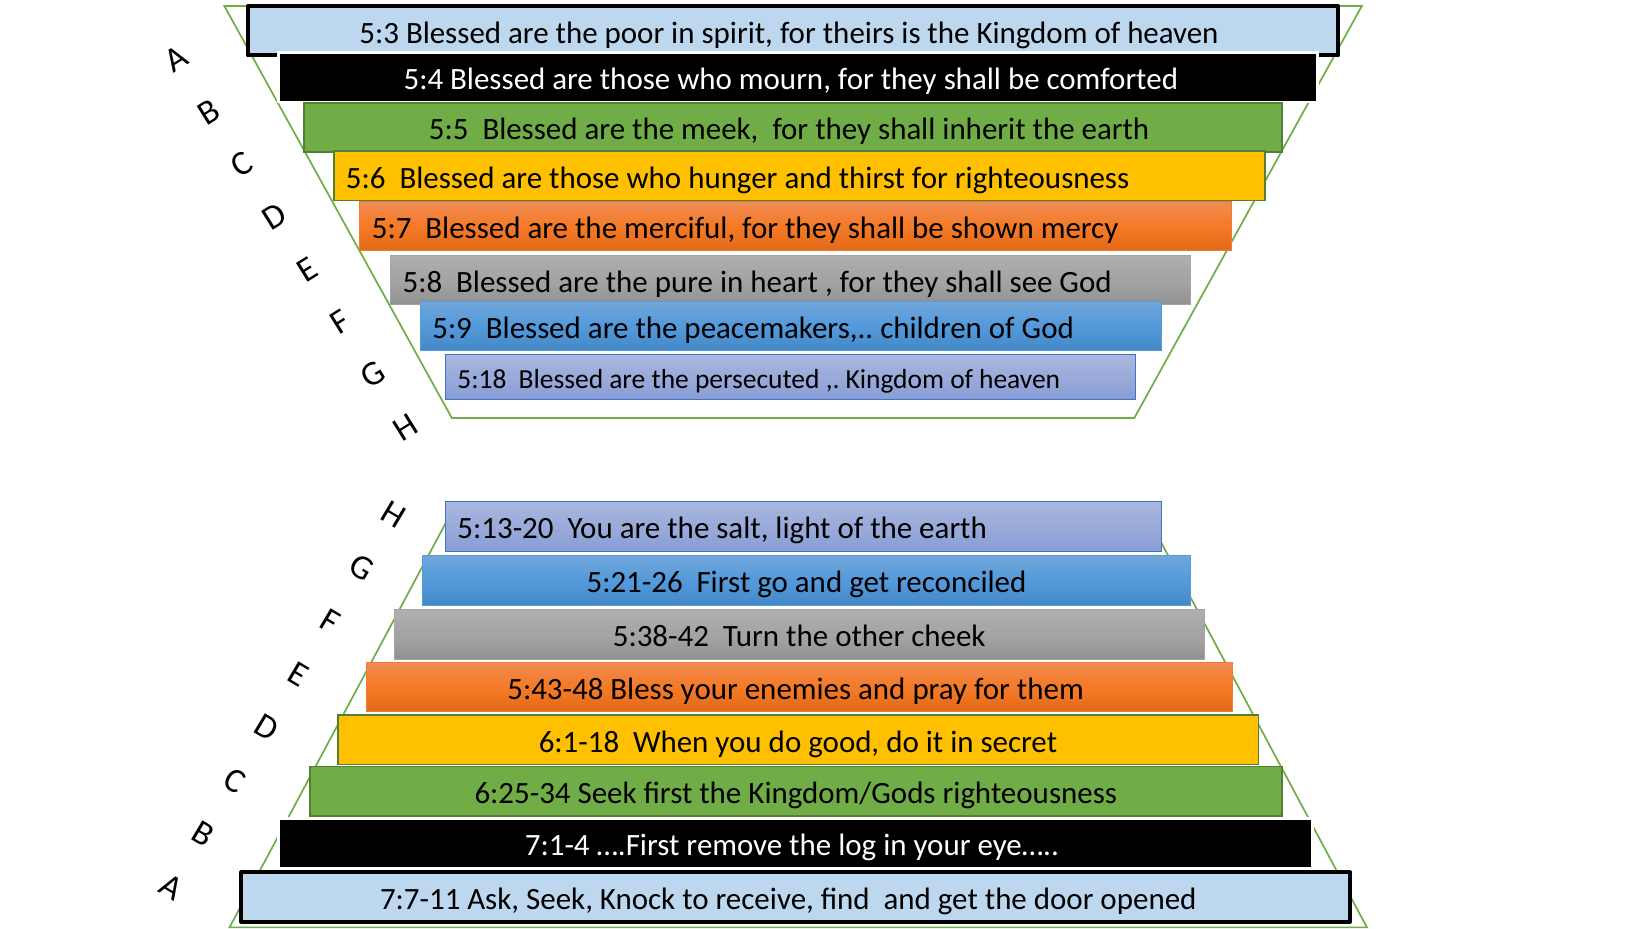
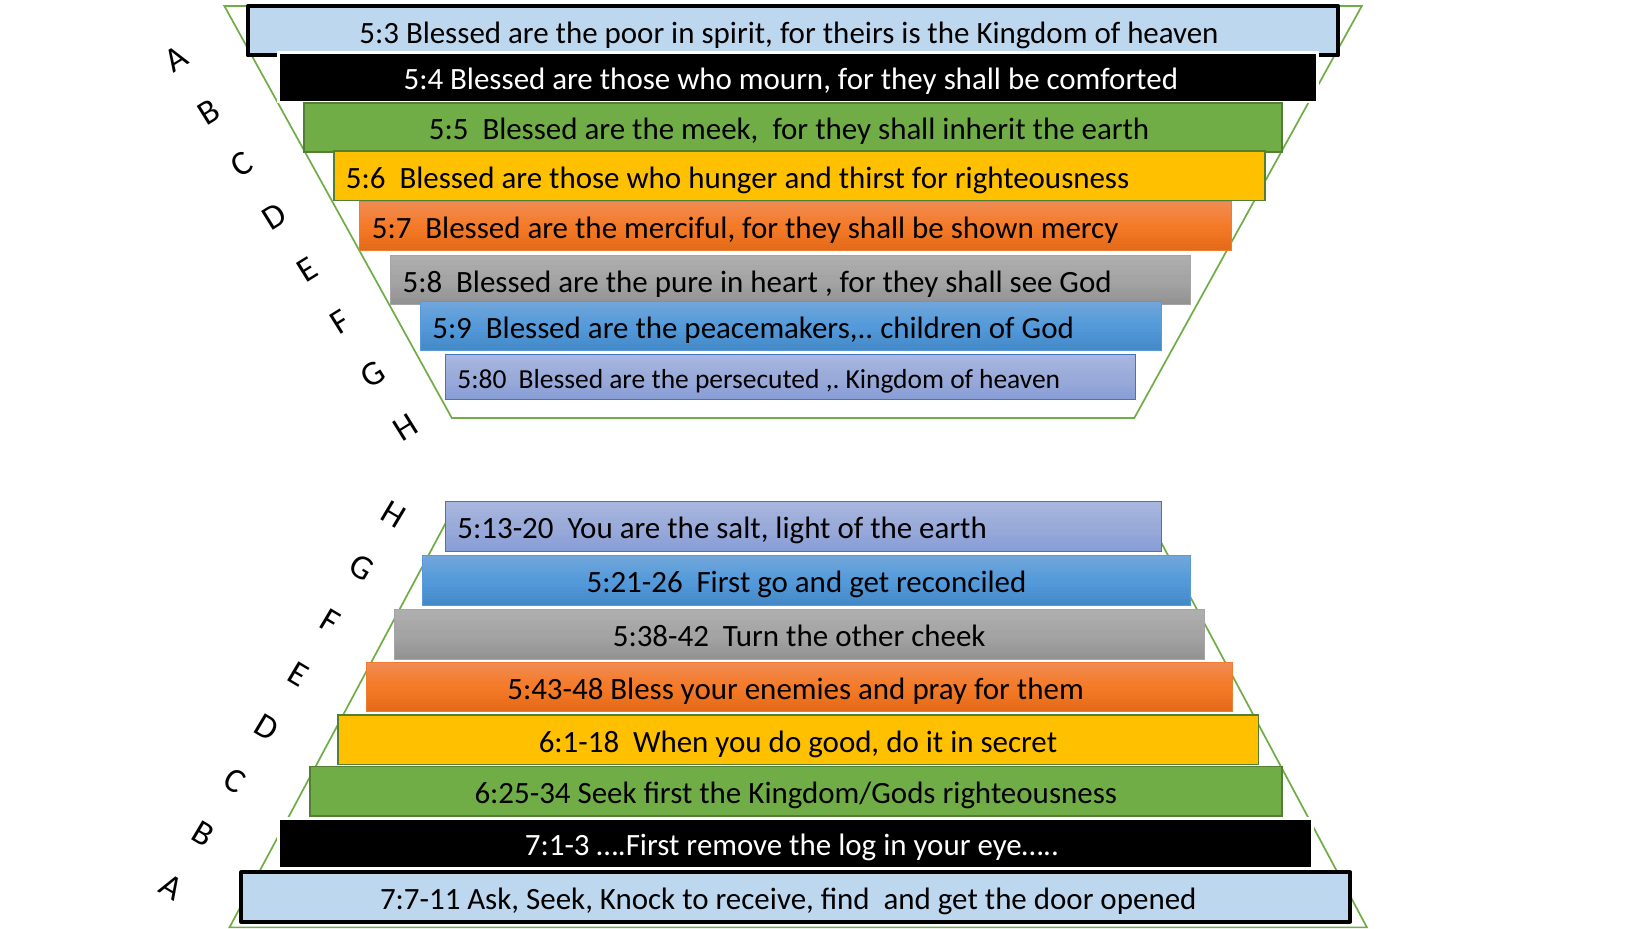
5:18: 5:18 -> 5:80 (482, 379)
7:1-4: 7:1-4 -> 7:1-3 (557, 846)
